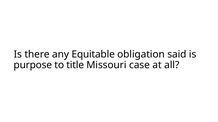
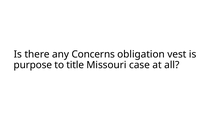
Equitable: Equitable -> Concerns (93, 55)
said: said -> vest (177, 55)
